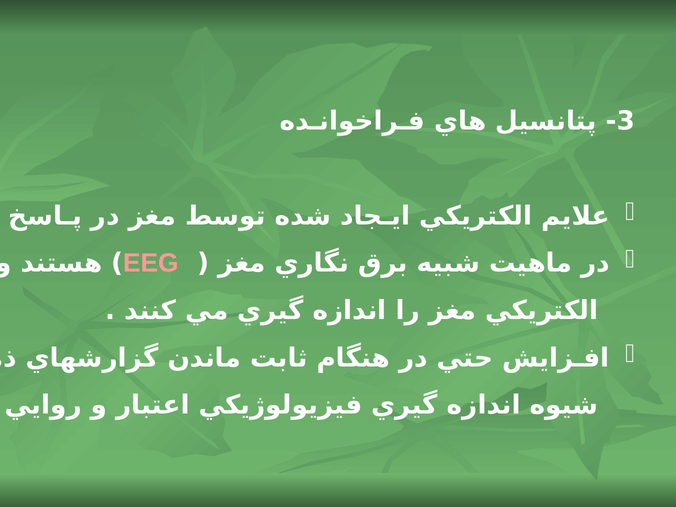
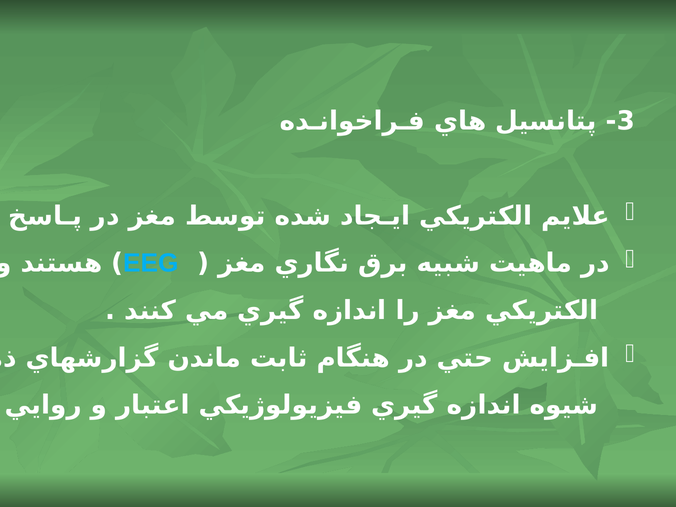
EEG colour: pink -> light blue (151, 263)
